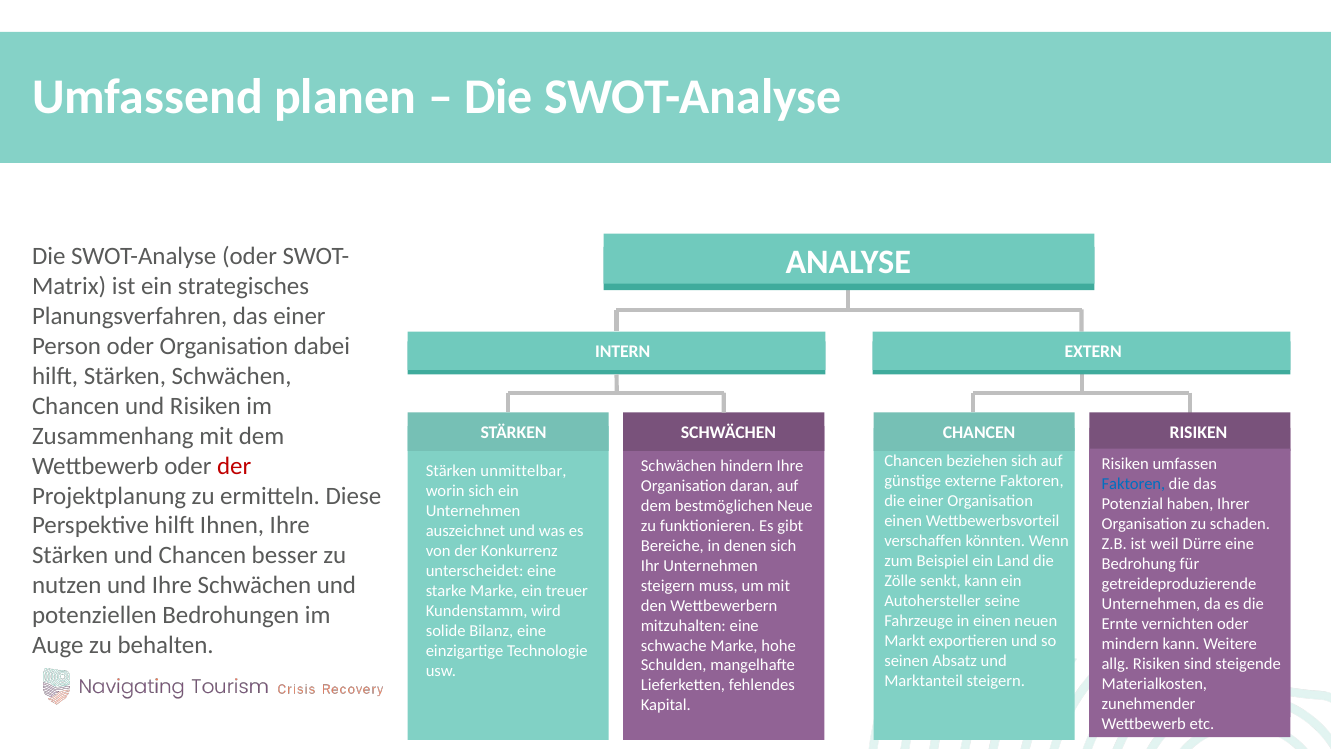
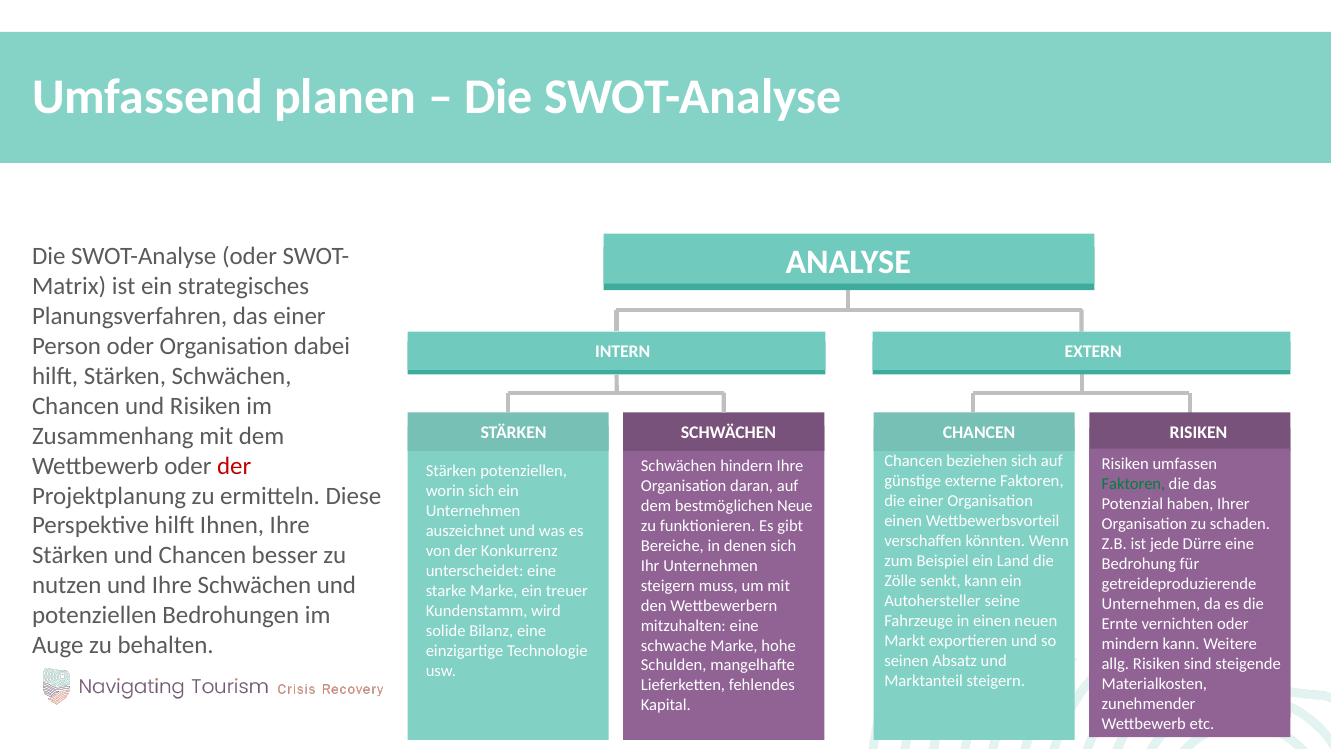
Stärken unmittelbar: unmittelbar -> potenziellen (524, 471)
Faktoren colour: blue -> green (1133, 484)
weil: weil -> jede (1165, 544)
